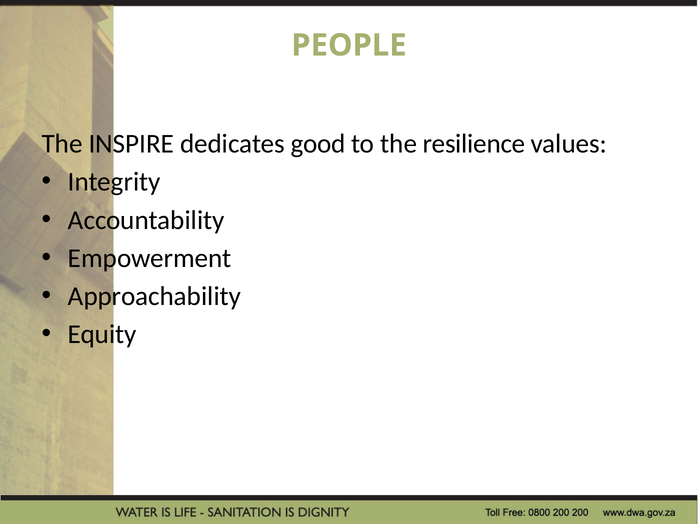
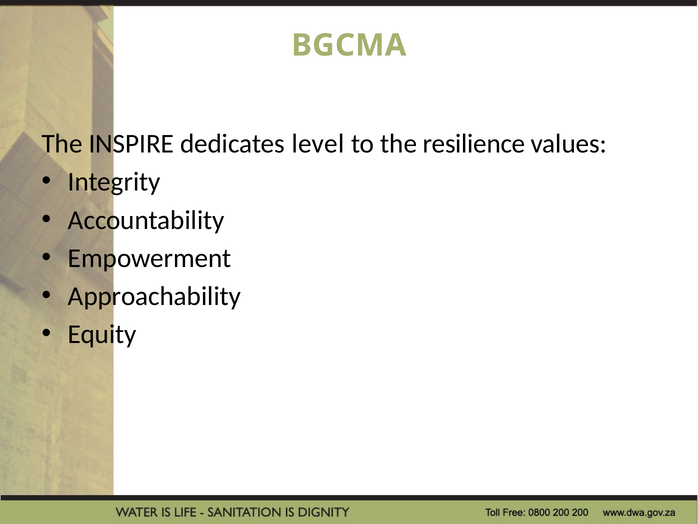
PEOPLE: PEOPLE -> BGCMA (349, 45)
good: good -> level (318, 144)
